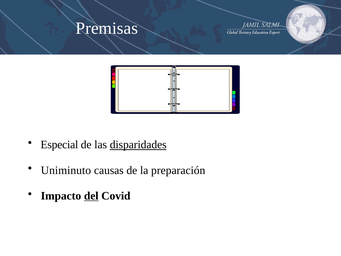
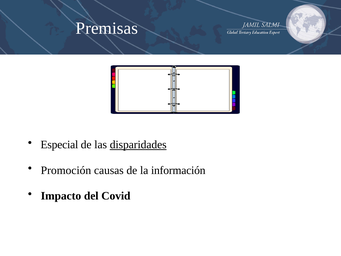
Uniminuto: Uniminuto -> Promoción (66, 170)
preparación: preparación -> información (178, 170)
del underline: present -> none (91, 196)
